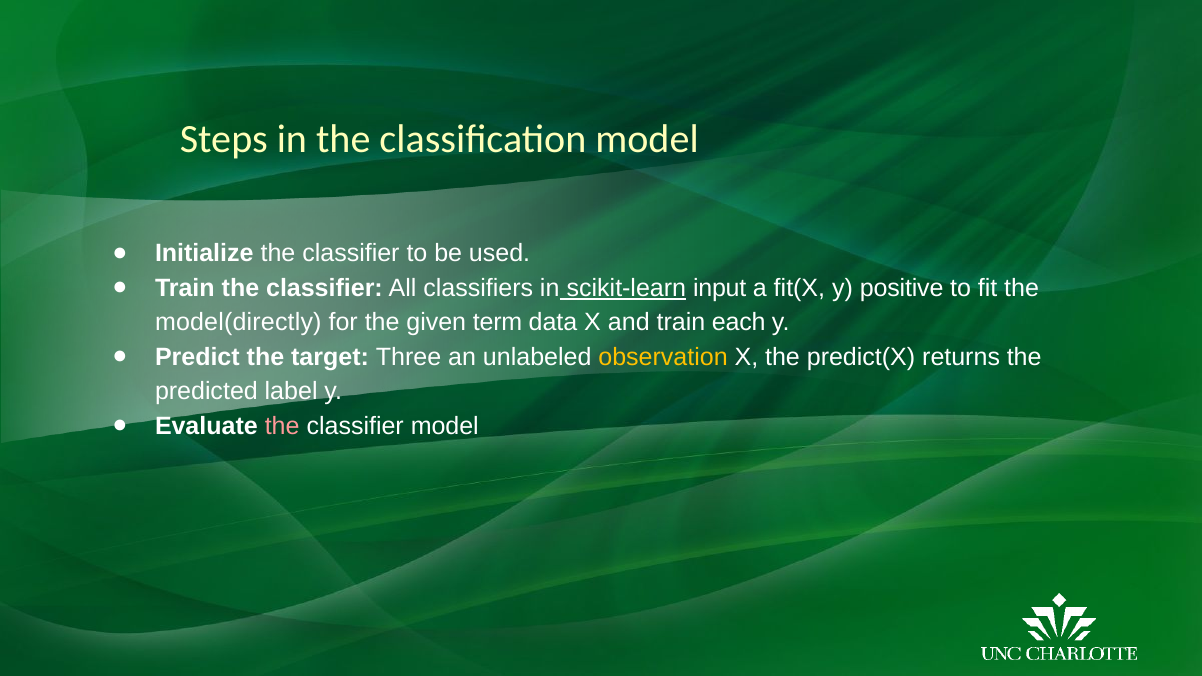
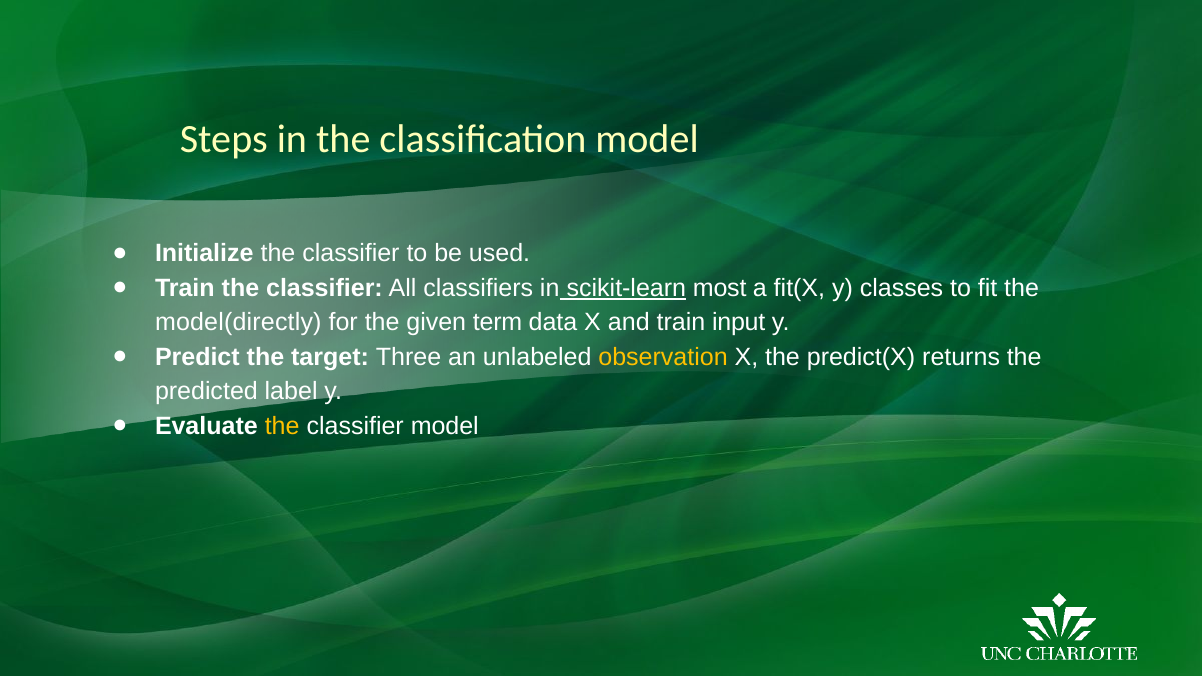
input: input -> most (720, 288)
positive: positive -> classes (902, 288)
each: each -> input (739, 323)
the colour: pink -> yellow (282, 426)
